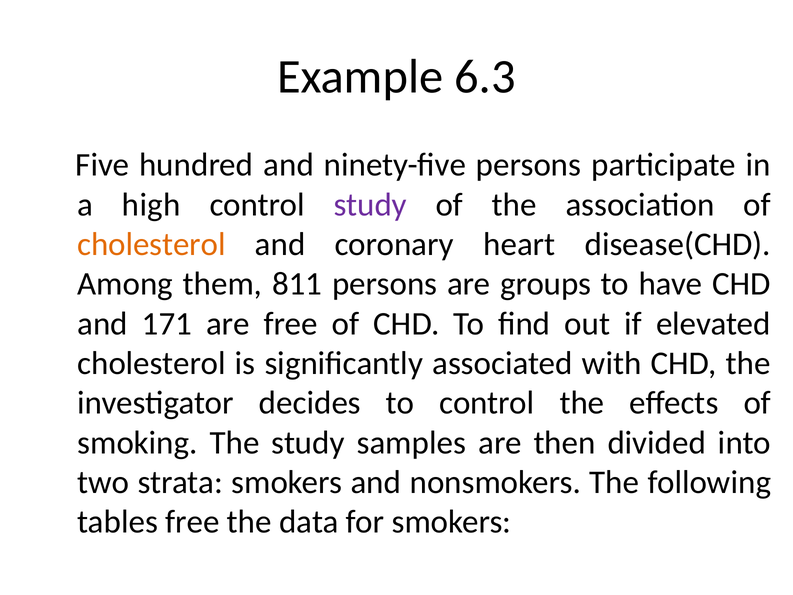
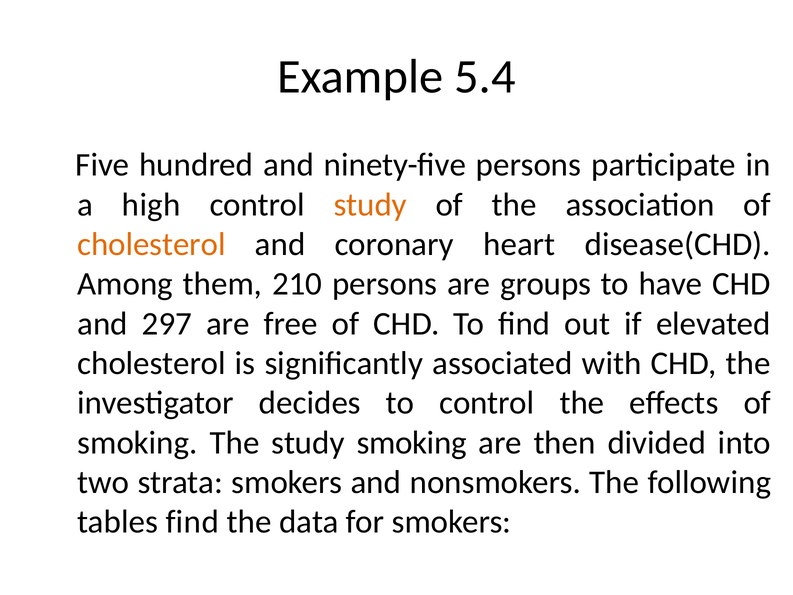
6.3: 6.3 -> 5.4 (485, 77)
study colour: purple -> orange (370, 205)
811: 811 -> 210 (297, 284)
171: 171 -> 297 (167, 323)
study samples: samples -> smoking (412, 442)
tables free: free -> find (192, 522)
